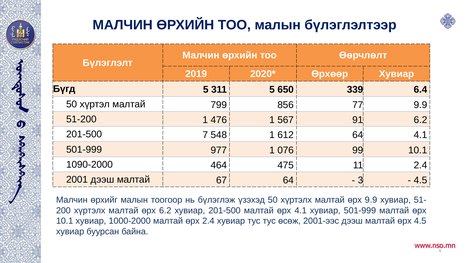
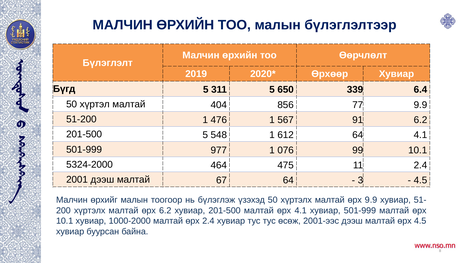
799: 799 -> 404 (219, 105)
201-500 7: 7 -> 5 (205, 135)
1090-2000: 1090-2000 -> 5324-2000 (89, 165)
